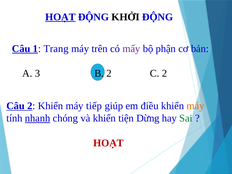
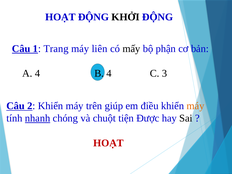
HOẠT underline: present -> none (60, 17)
trên: trên -> liên (100, 49)
mấy colour: purple -> black (131, 49)
A 3: 3 -> 4 (37, 73)
B 2: 2 -> 4 (109, 73)
C 2: 2 -> 3 (164, 73)
tiếp: tiếp -> trên (94, 106)
và khiển: khiển -> chuột (104, 118)
Dừng: Dừng -> Được (148, 118)
Sai colour: green -> black (186, 118)
